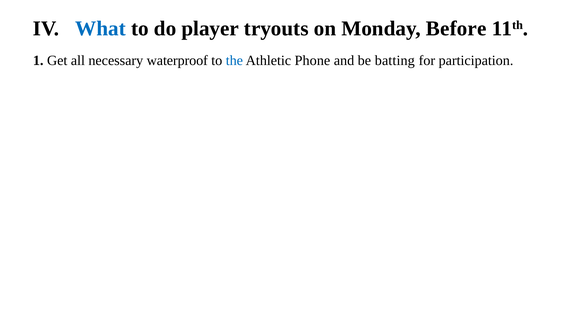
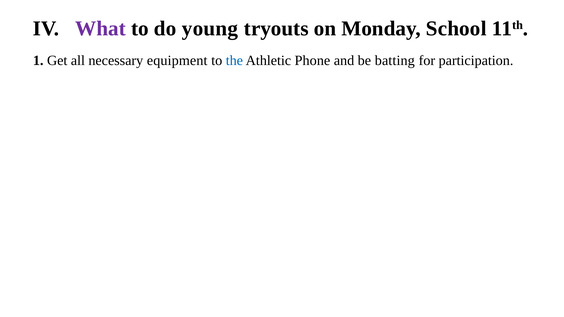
What colour: blue -> purple (100, 29)
player: player -> young (210, 29)
Before: Before -> School (456, 29)
waterproof: waterproof -> equipment (177, 61)
